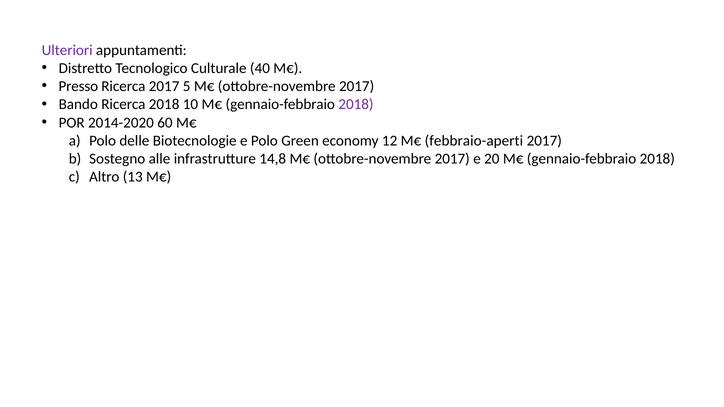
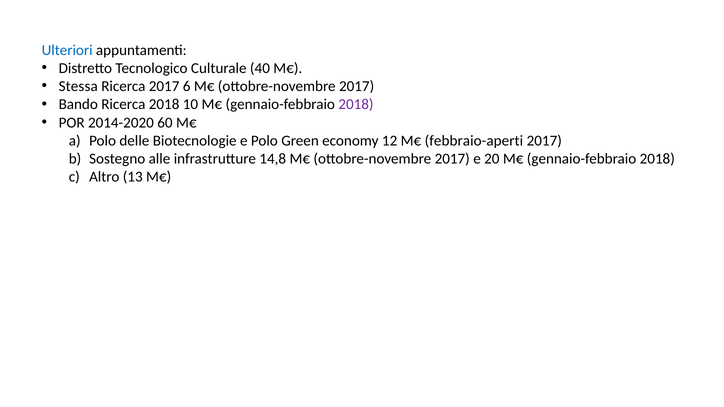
Ulteriori colour: purple -> blue (67, 50)
Presso: Presso -> Stessa (78, 86)
5: 5 -> 6 (187, 86)
